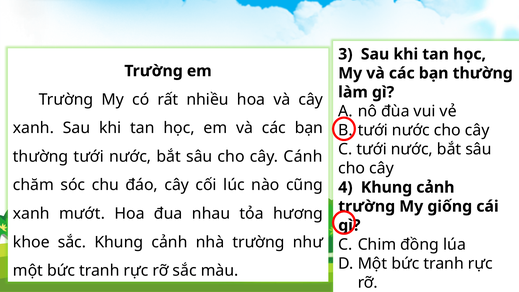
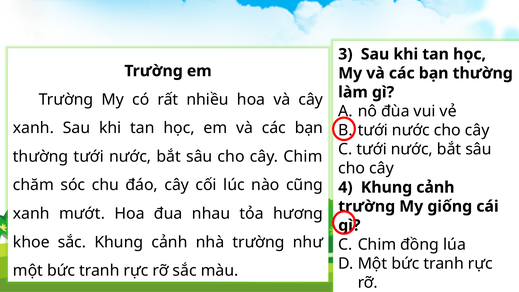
cây Cánh: Cánh -> Chim (303, 157)
